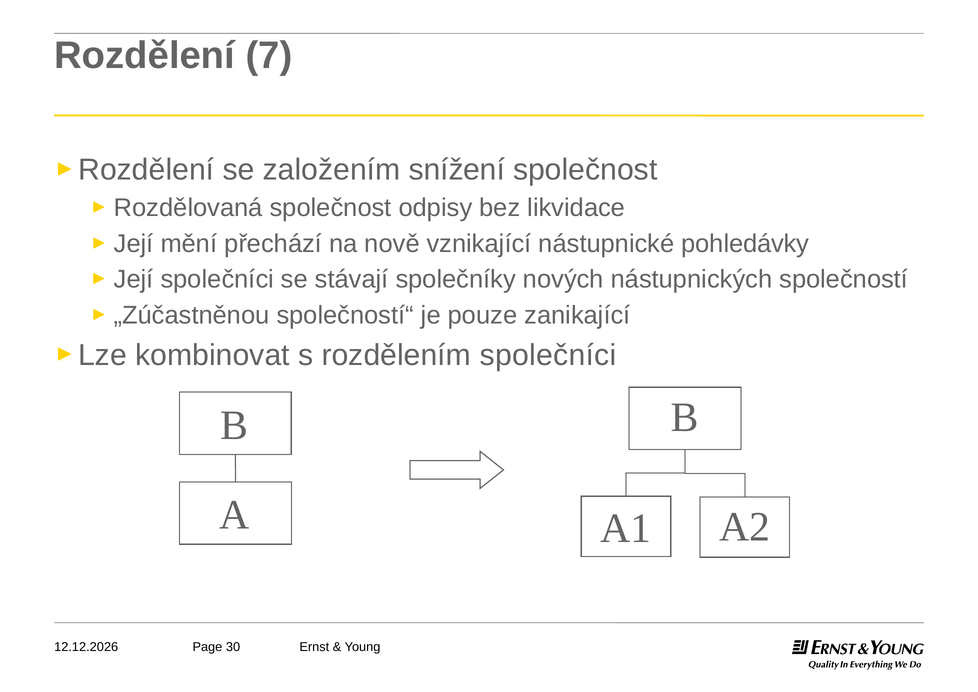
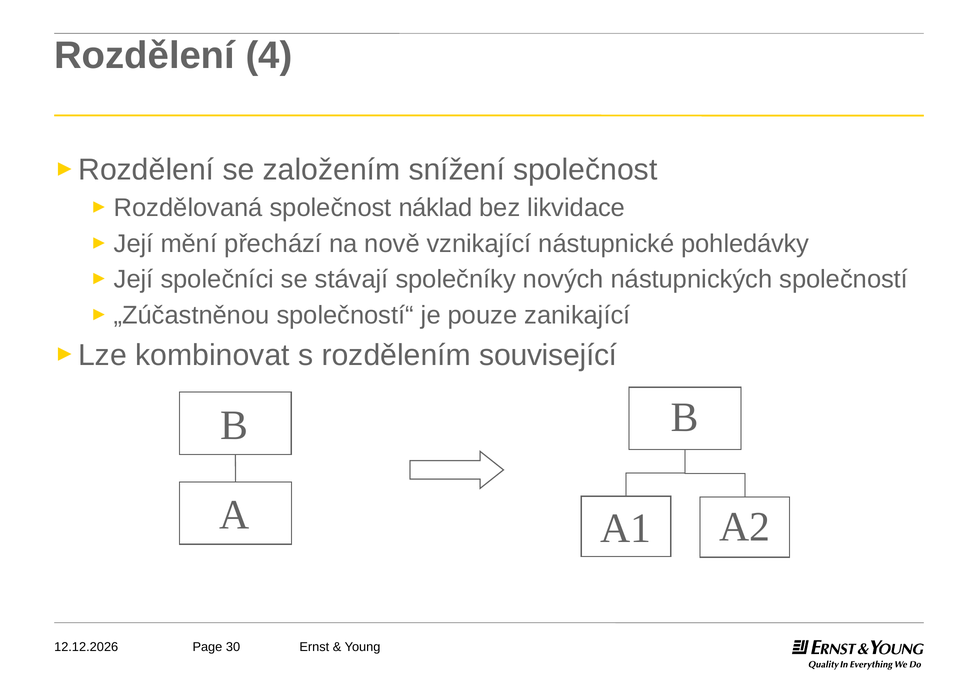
7: 7 -> 4 (269, 56)
odpisy: odpisy -> náklad (436, 208)
rozdělením společníci: společníci -> související (548, 355)
